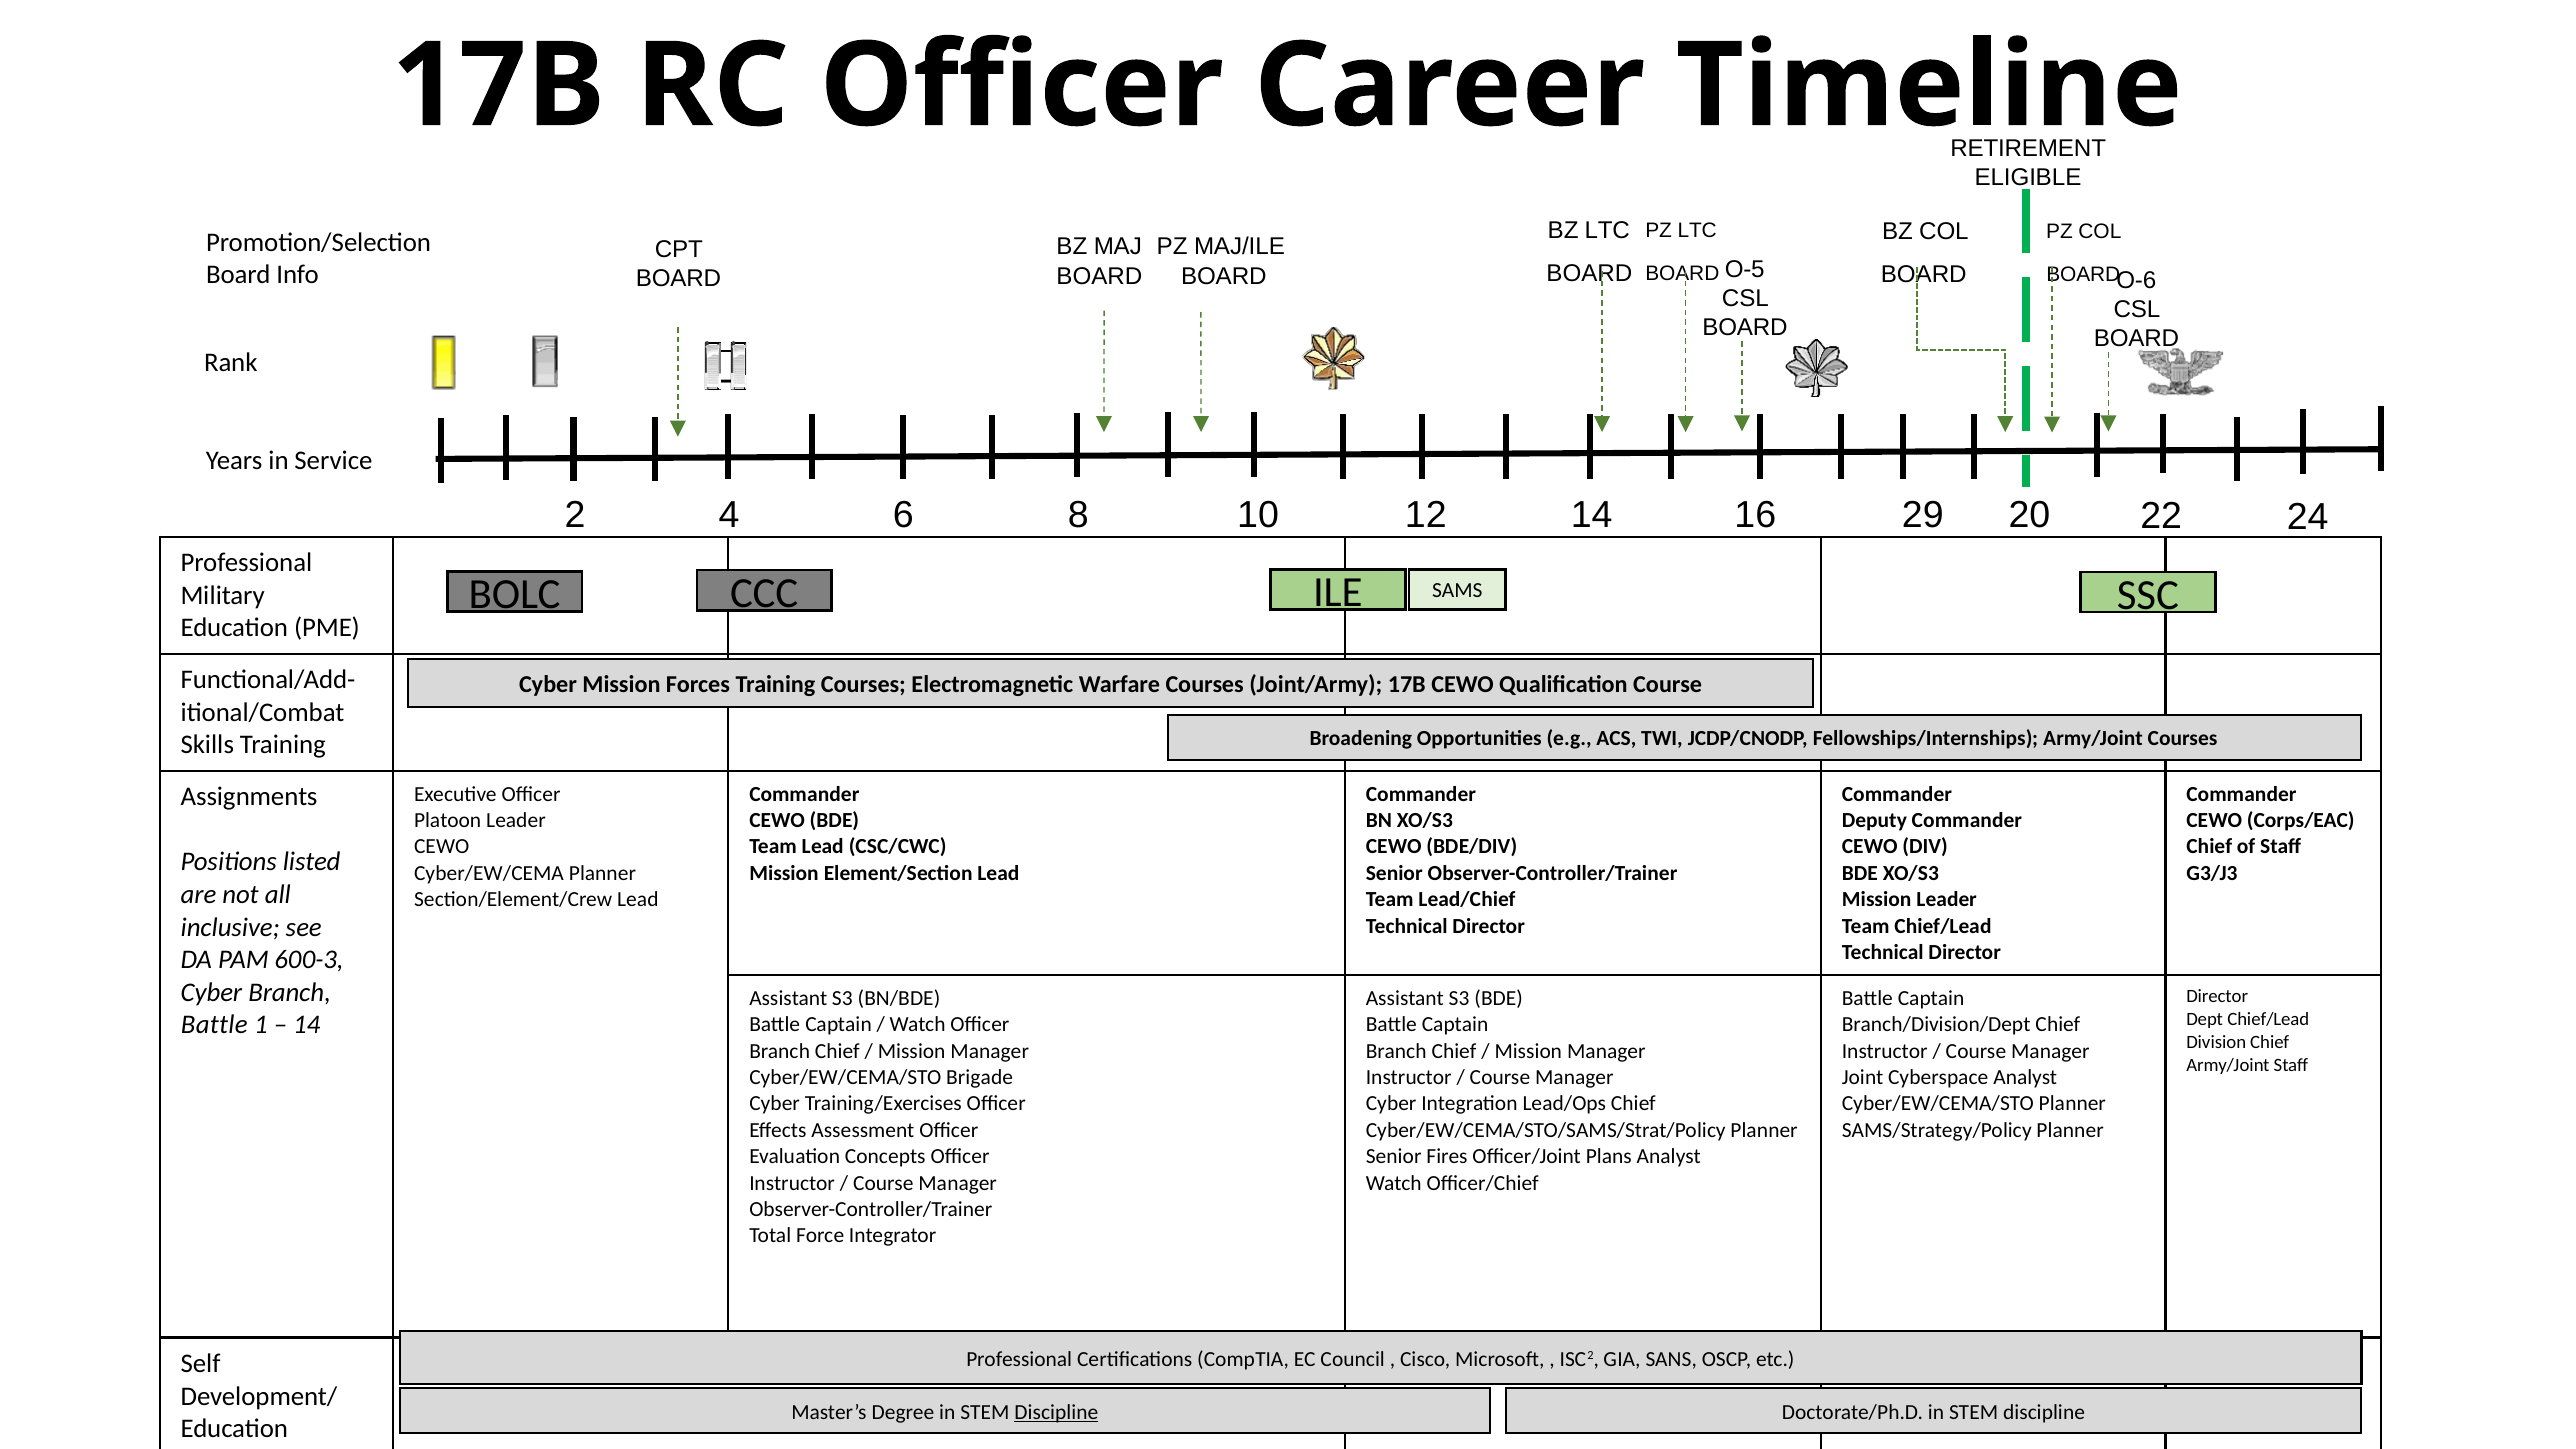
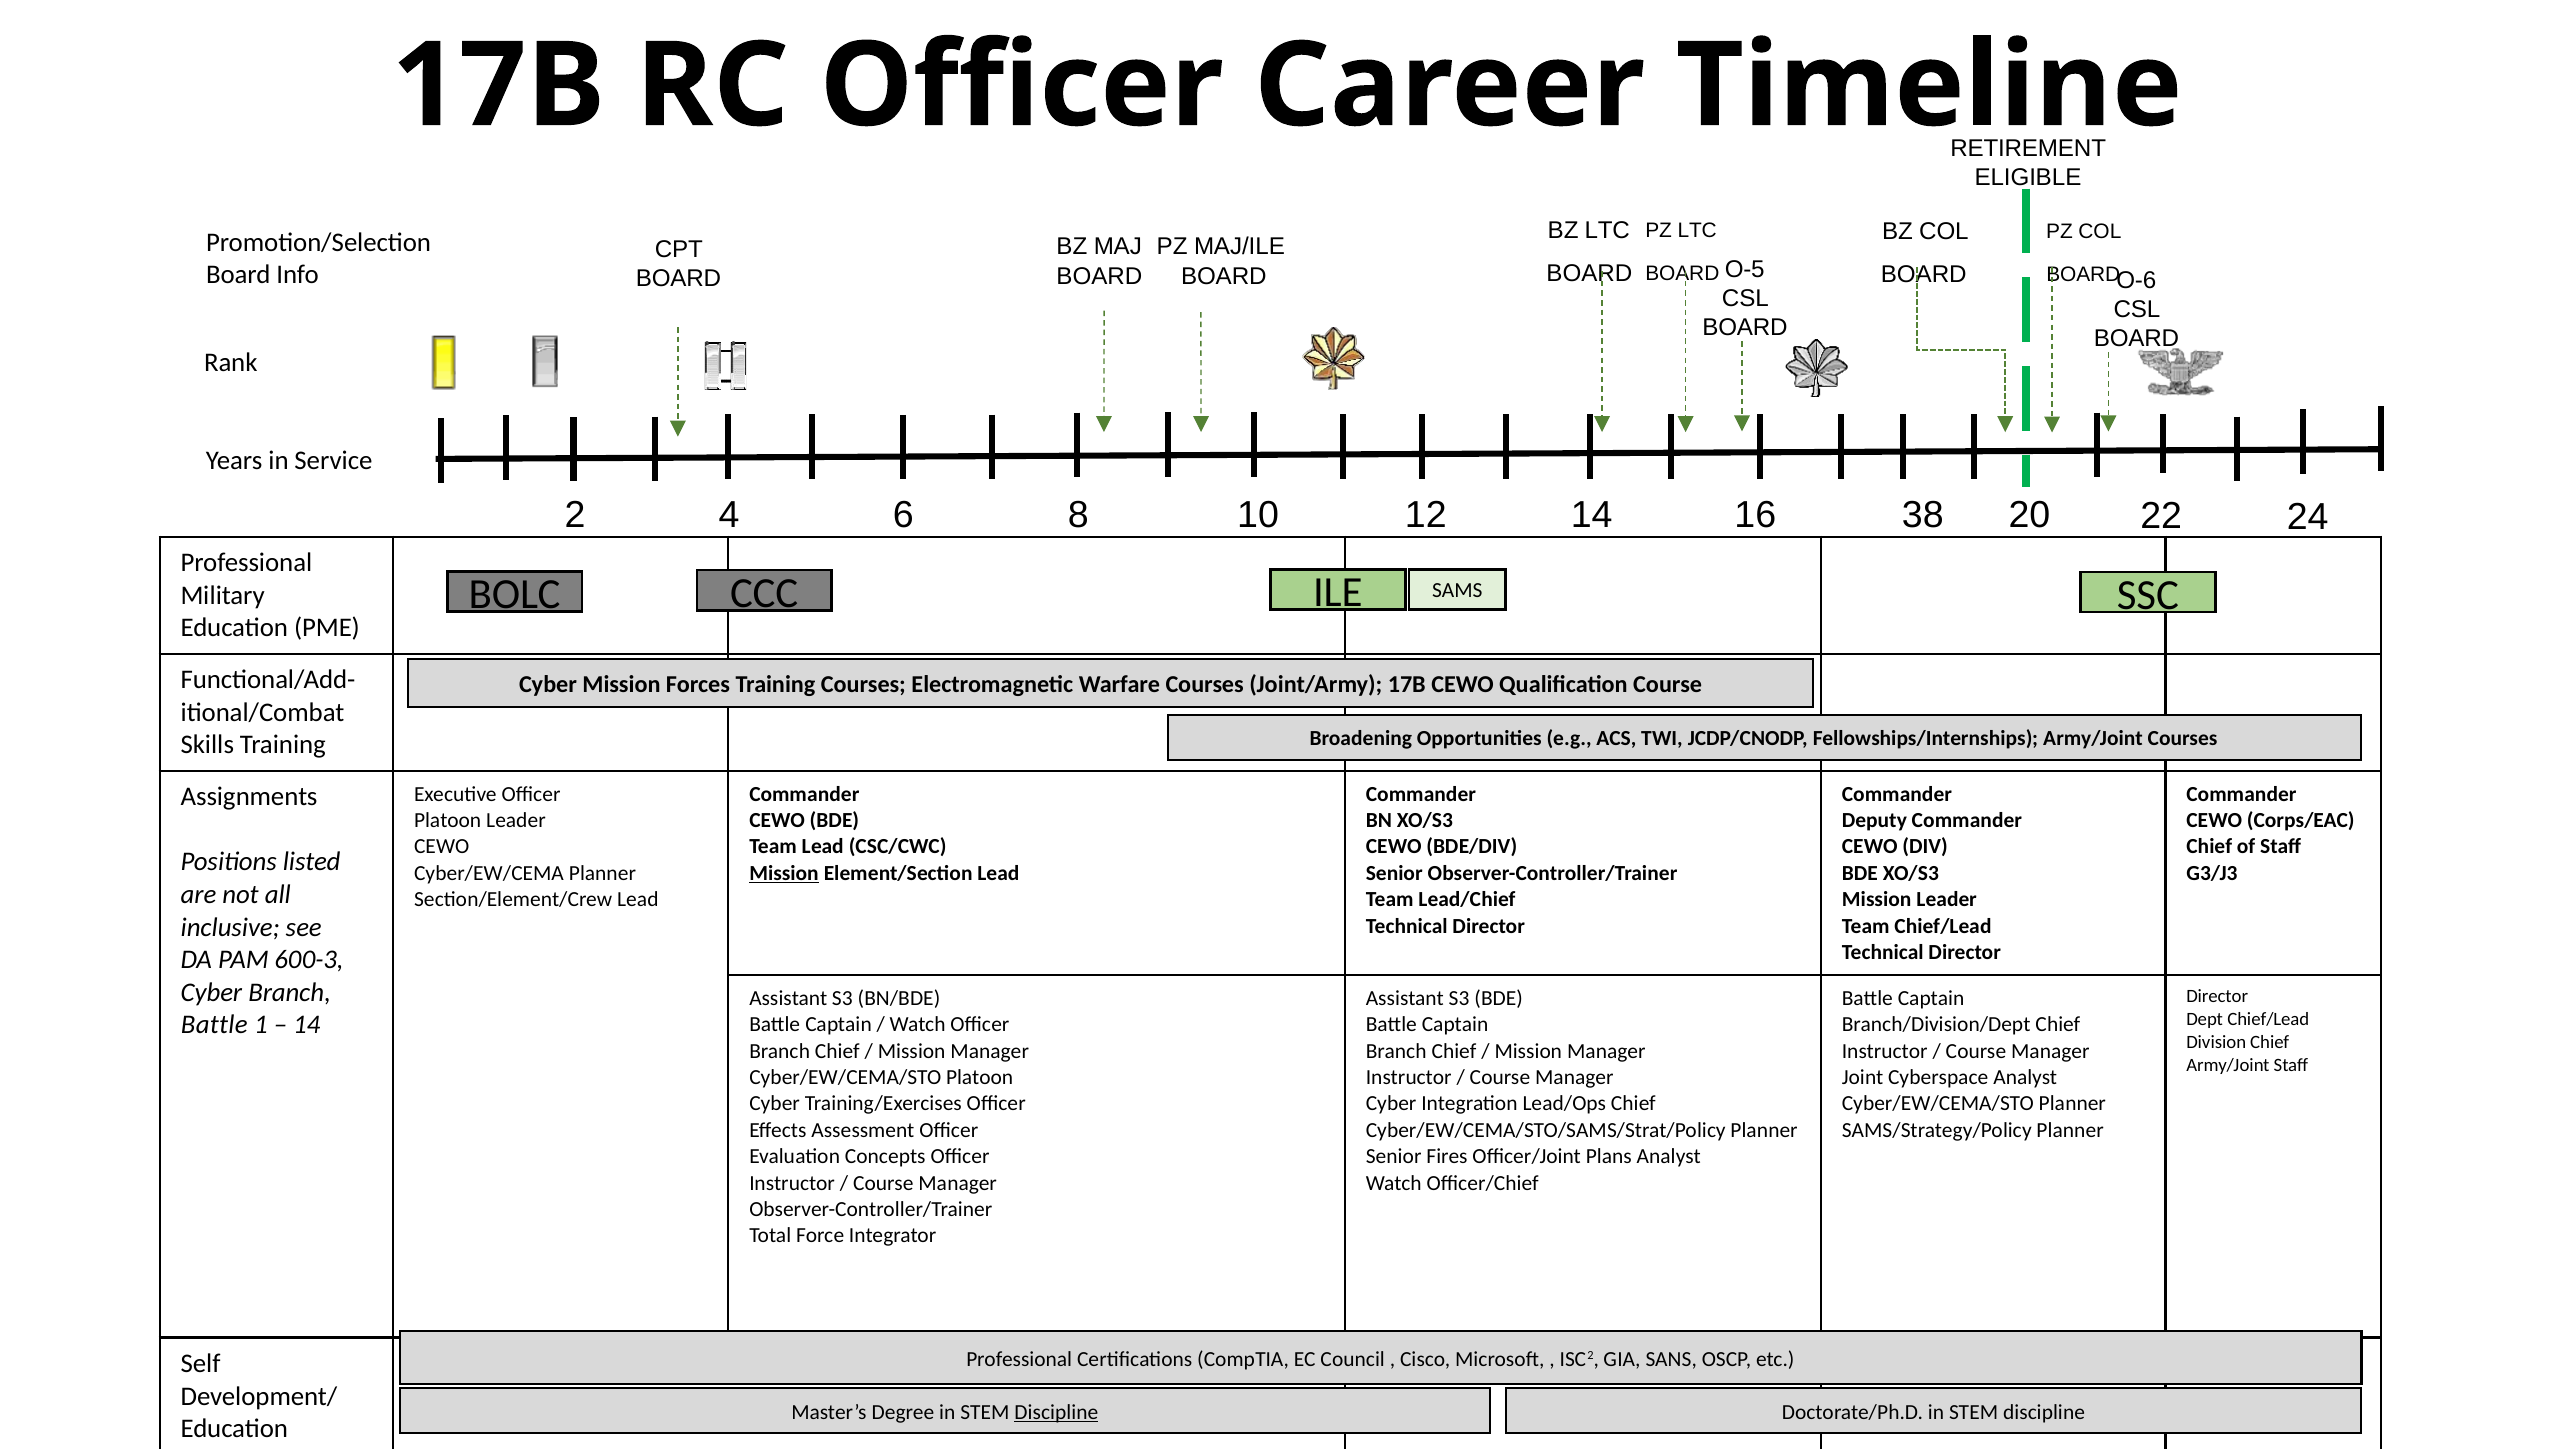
29: 29 -> 38 (1923, 515)
Mission underline: none -> present (784, 873)
Cyber/EW/CEMA/STO Brigade: Brigade -> Platoon (980, 1077)
